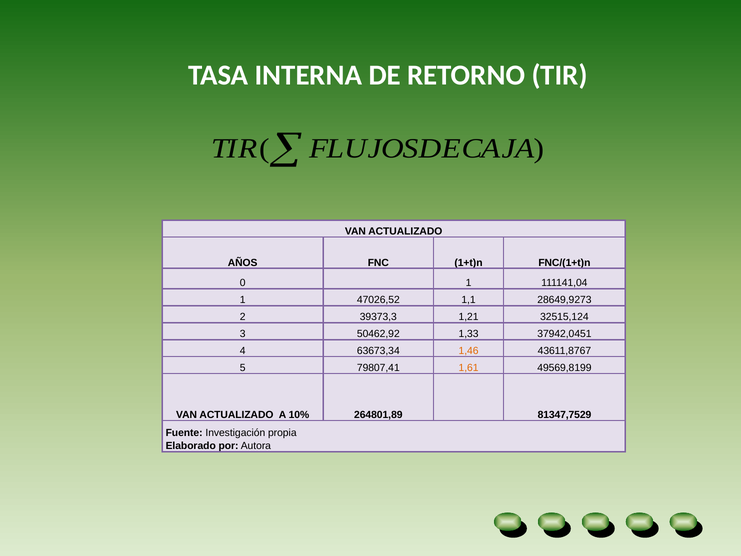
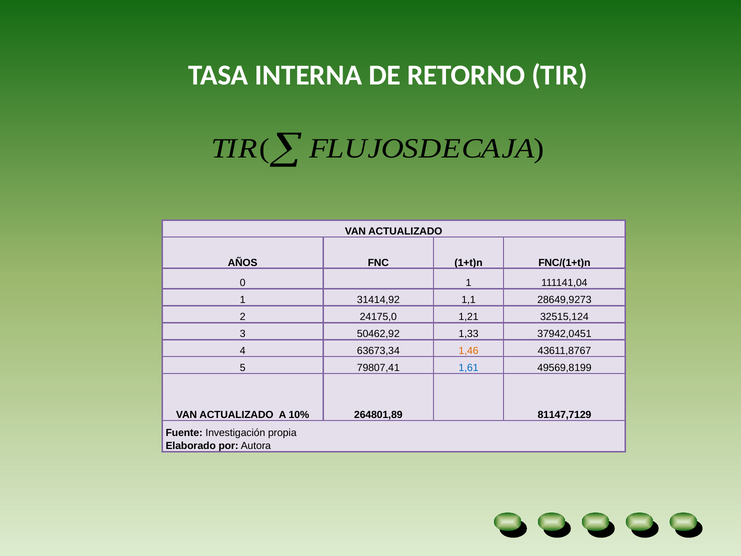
47026,52: 47026,52 -> 31414,92 (378, 300)
39373,3: 39373,3 -> 24175,0 (378, 317)
1,61 colour: orange -> blue (469, 368)
81347,7529: 81347,7529 -> 81147,7129 (564, 415)
